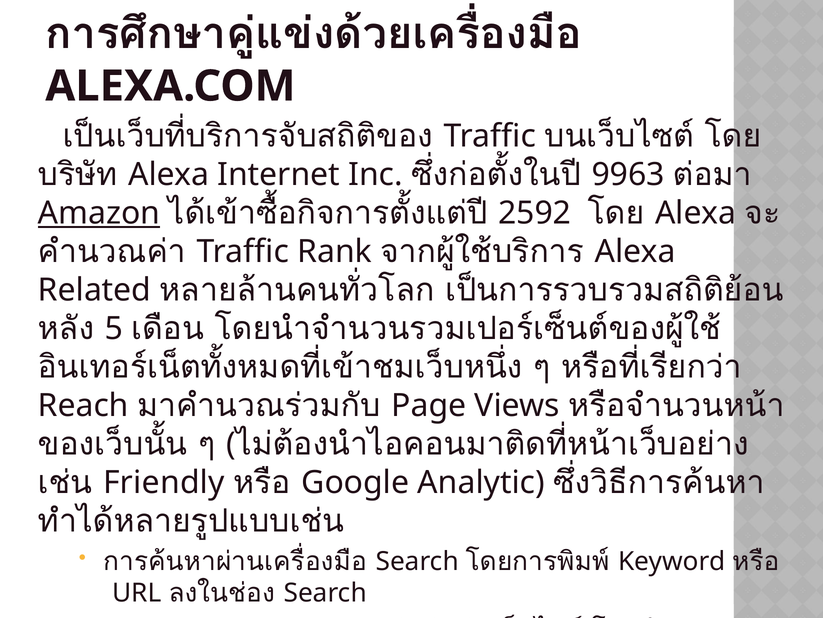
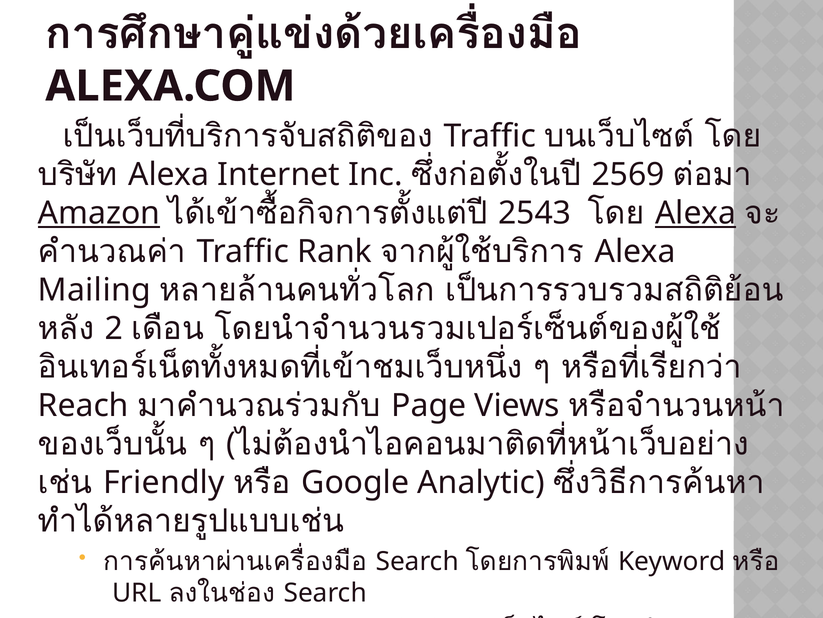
9963: 9963 -> 2569 (628, 175)
2592: 2592 -> 2543 (535, 213)
Alexa underline: none -> present (696, 213)
Related: Related -> Mailing (94, 290)
5: 5 -> 2 (114, 328)
